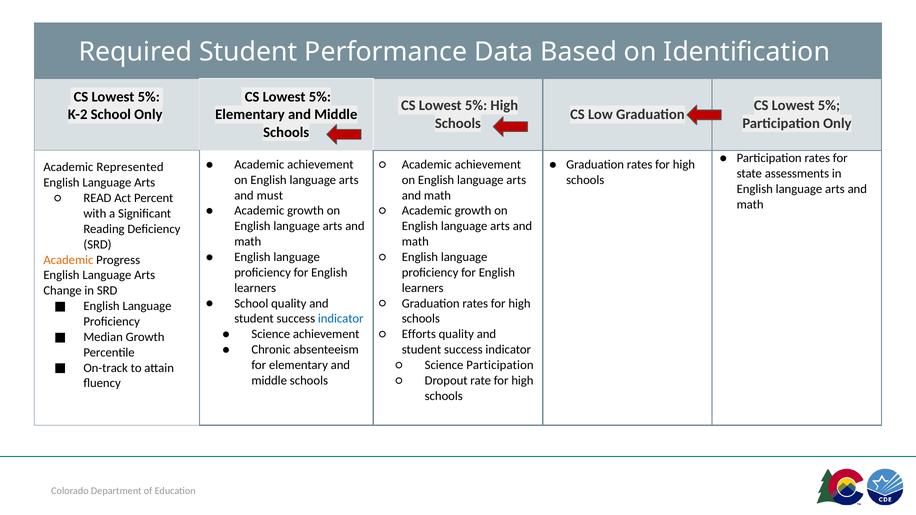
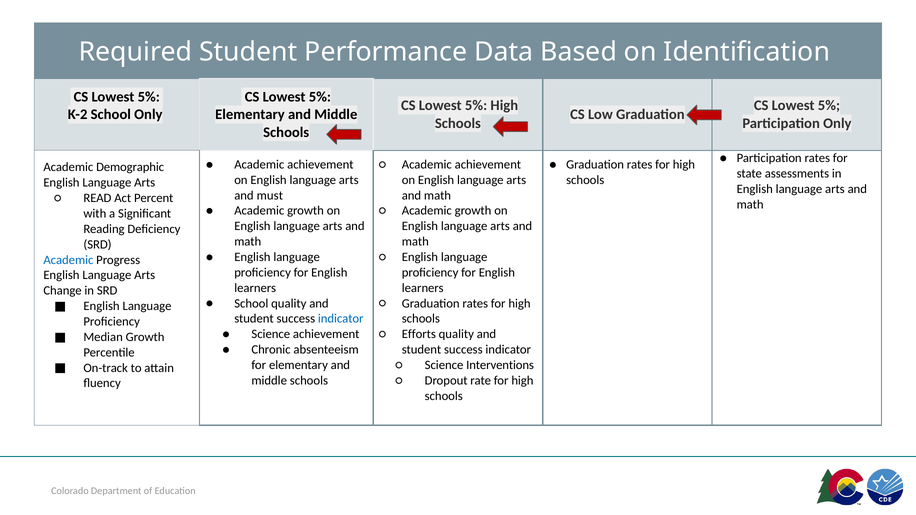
Represented: Represented -> Demographic (130, 167)
Academic colour: orange -> blue (68, 260)
Science Participation: Participation -> Interventions (500, 365)
